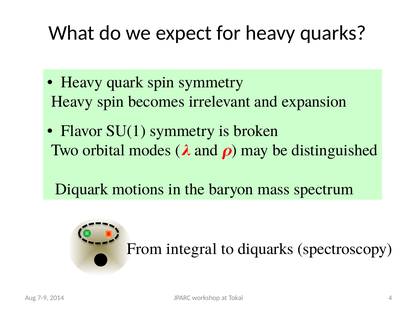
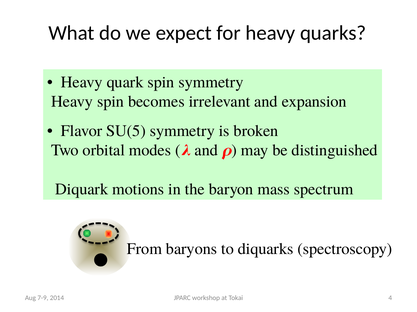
SU(1: SU(1 -> SU(5 (126, 131)
integral: integral -> baryons (192, 249)
